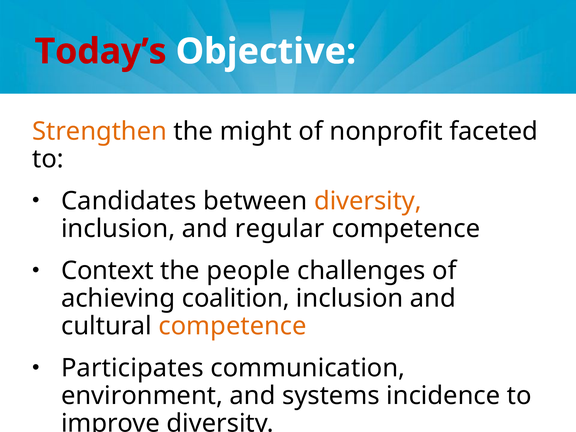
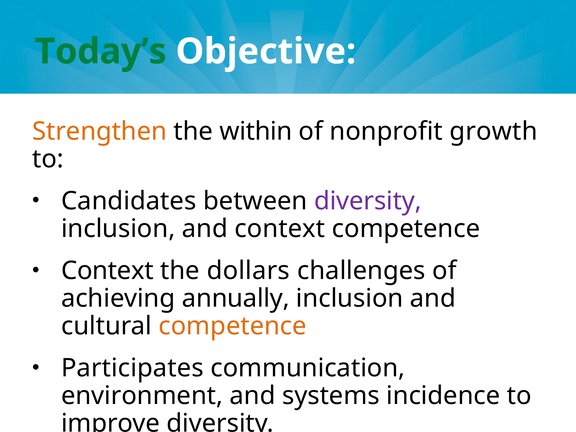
Today’s colour: red -> green (101, 51)
might: might -> within (256, 131)
faceted: faceted -> growth (493, 131)
diversity colour: orange -> purple (368, 201)
and regular: regular -> context (280, 229)
people: people -> dollars (248, 271)
coalition: coalition -> annually (236, 298)
